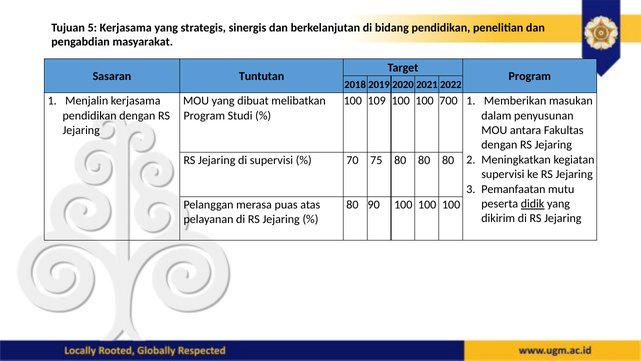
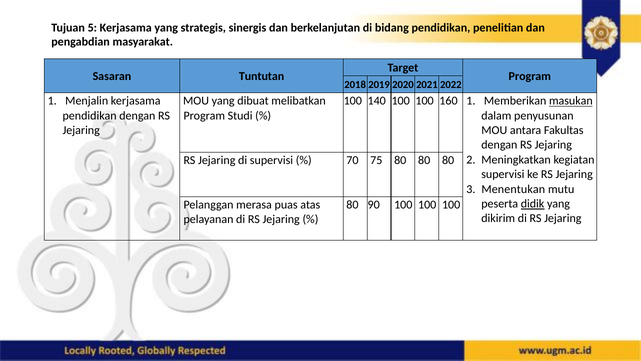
109: 109 -> 140 (377, 101)
700: 700 -> 160 (448, 101)
masukan underline: none -> present (571, 101)
Pemanfaatan: Pemanfaatan -> Menentukan (513, 189)
